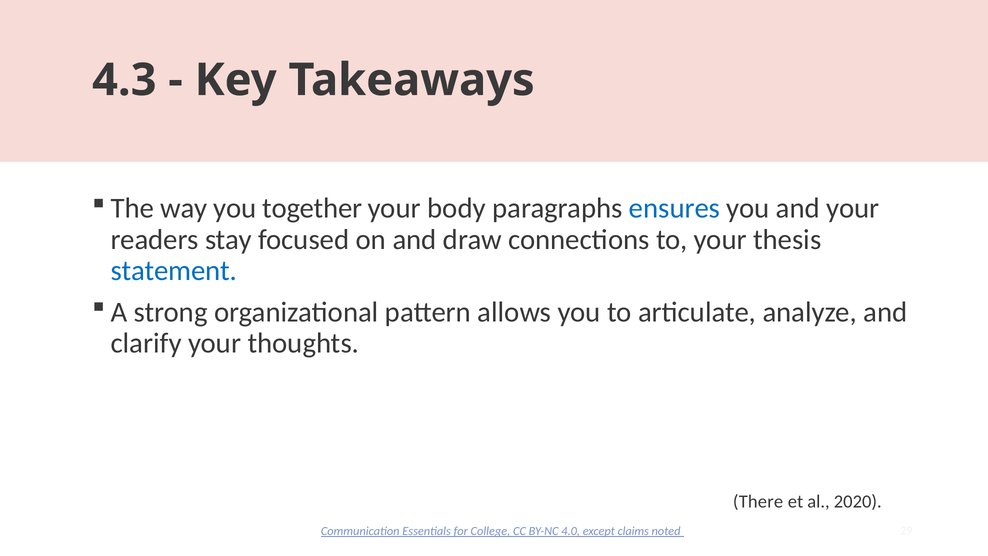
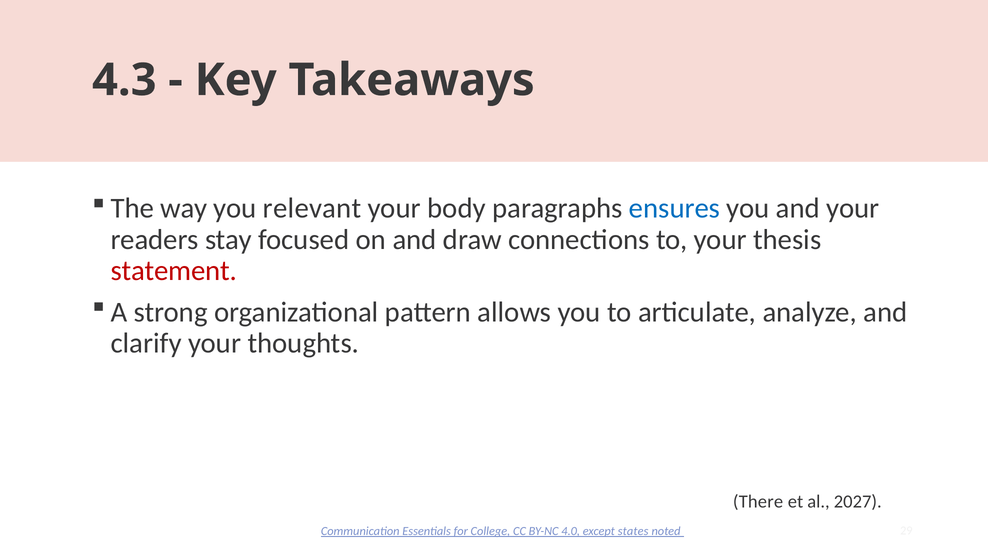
together: together -> relevant (312, 208)
statement colour: blue -> red (174, 271)
2020: 2020 -> 2027 (858, 502)
claims: claims -> states (633, 531)
